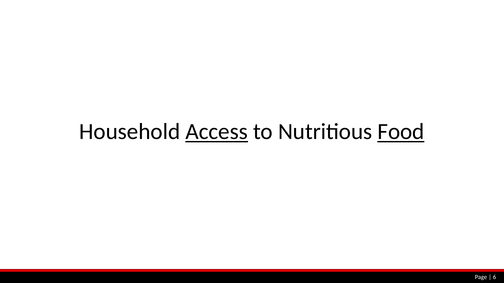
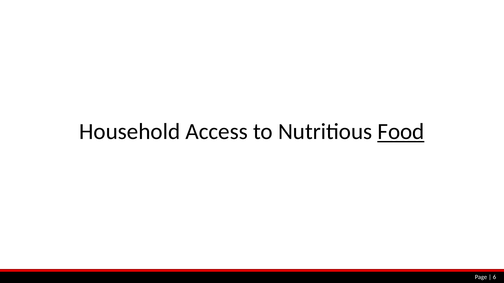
Access underline: present -> none (217, 132)
